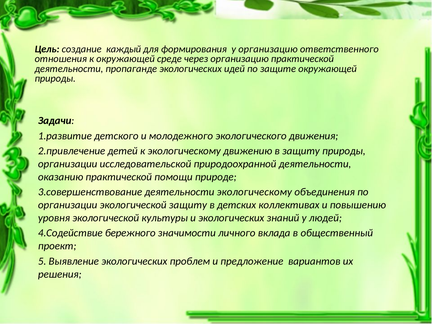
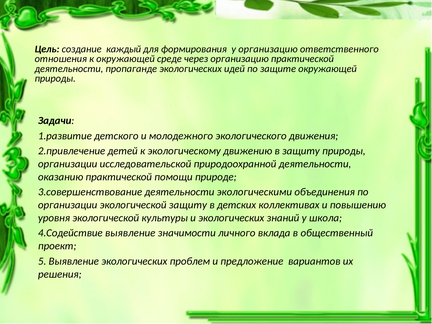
деятельности экологическому: экологическому -> экологическими (254, 192)
людей: людей -> школа (325, 218)
4.Содействие бережного: бережного -> выявление (130, 233)
